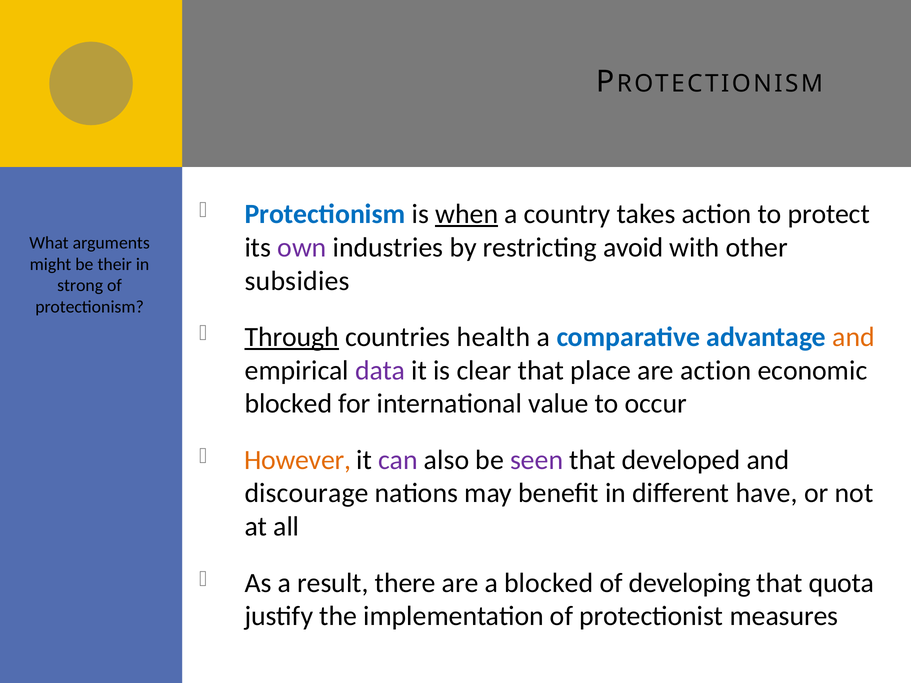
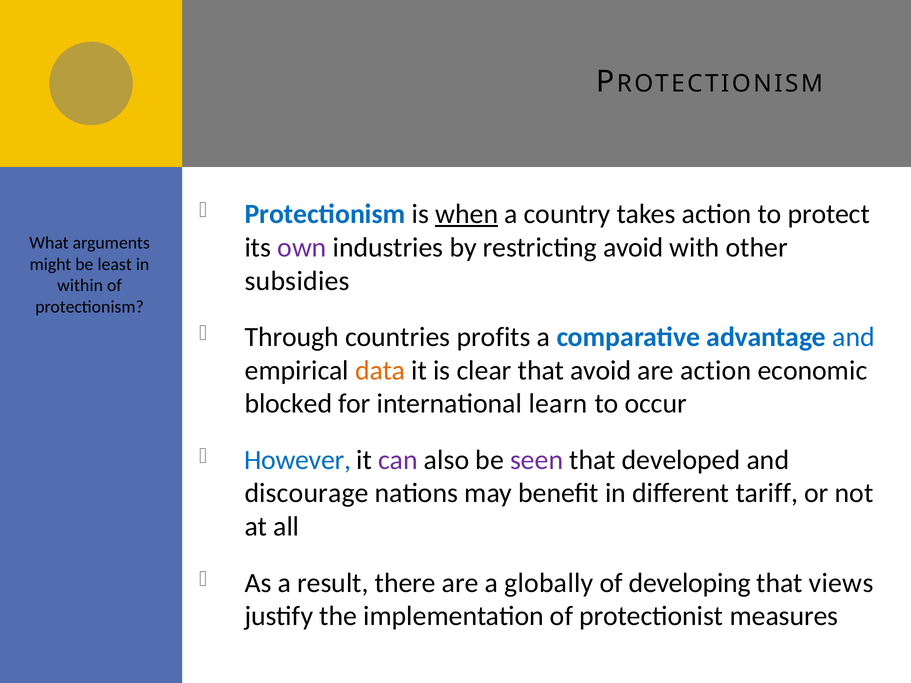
their: their -> least (115, 264)
strong: strong -> within (80, 286)
Through underline: present -> none (292, 337)
health: health -> profits (494, 337)
and colour: orange -> blue (854, 337)
data colour: purple -> orange (380, 371)
that place: place -> avoid (601, 371)
value: value -> learn (558, 404)
However colour: orange -> blue (298, 460)
have: have -> tariff (767, 493)
a blocked: blocked -> globally (549, 583)
quota: quota -> views (841, 583)
